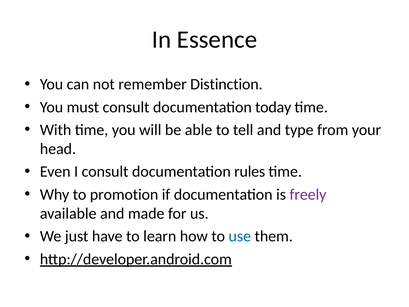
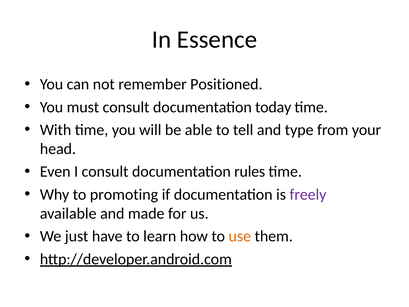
Distinction: Distinction -> Positioned (226, 84)
promotion: promotion -> promoting (124, 194)
use colour: blue -> orange (240, 236)
